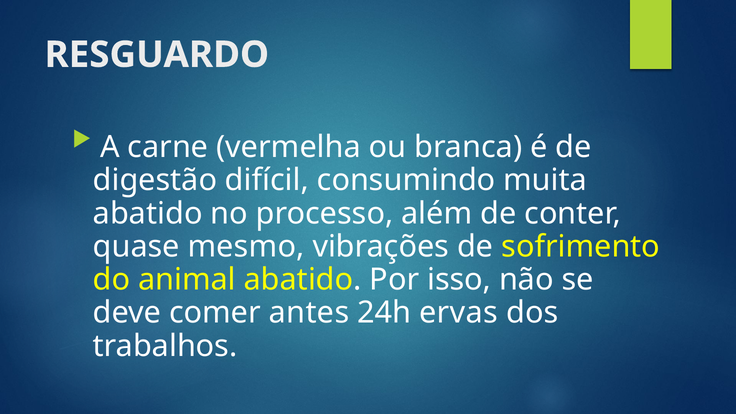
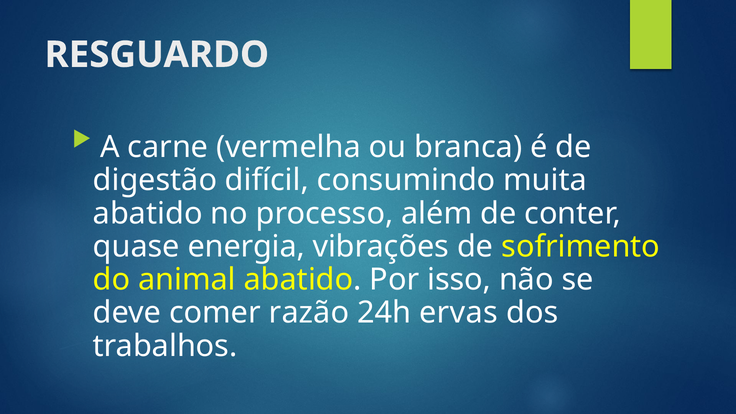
mesmo: mesmo -> energia (246, 247)
antes: antes -> razão (309, 313)
